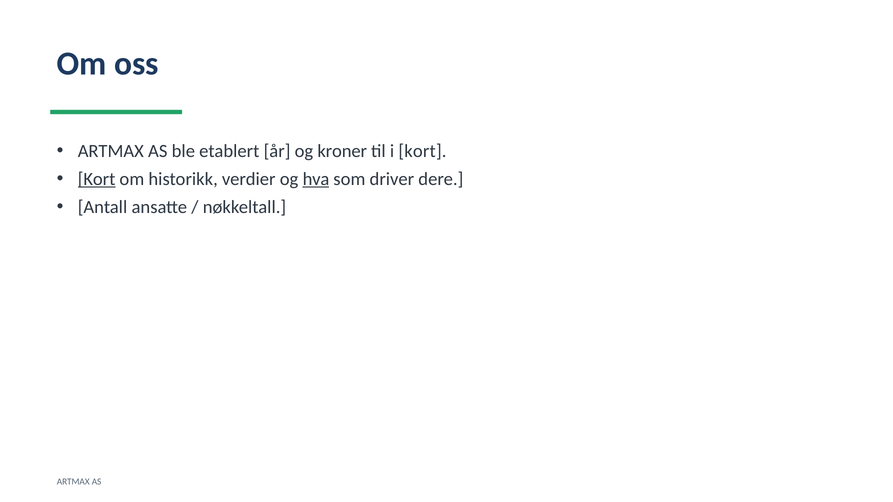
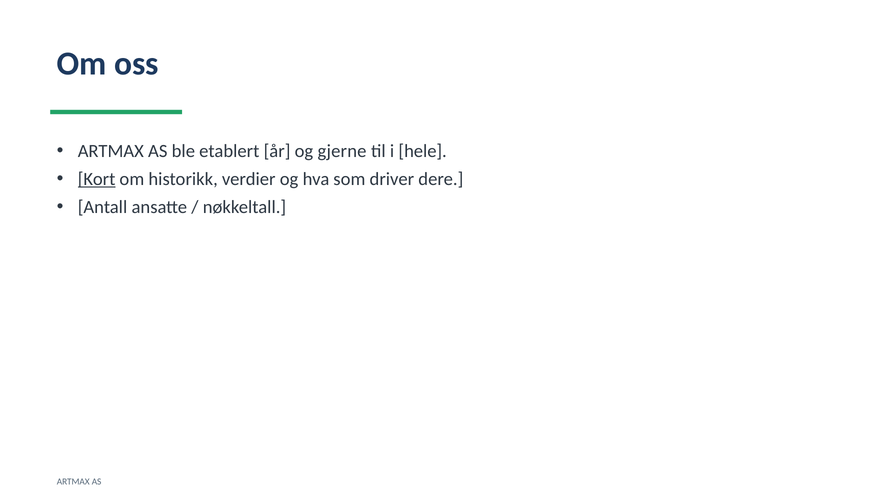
kroner: kroner -> gjerne (342, 151)
i kort: kort -> hele (423, 151)
hva underline: present -> none (316, 179)
